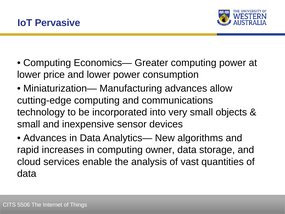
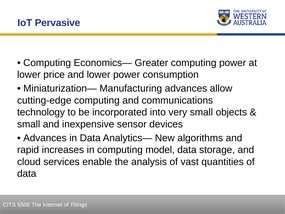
owner: owner -> model (160, 150)
